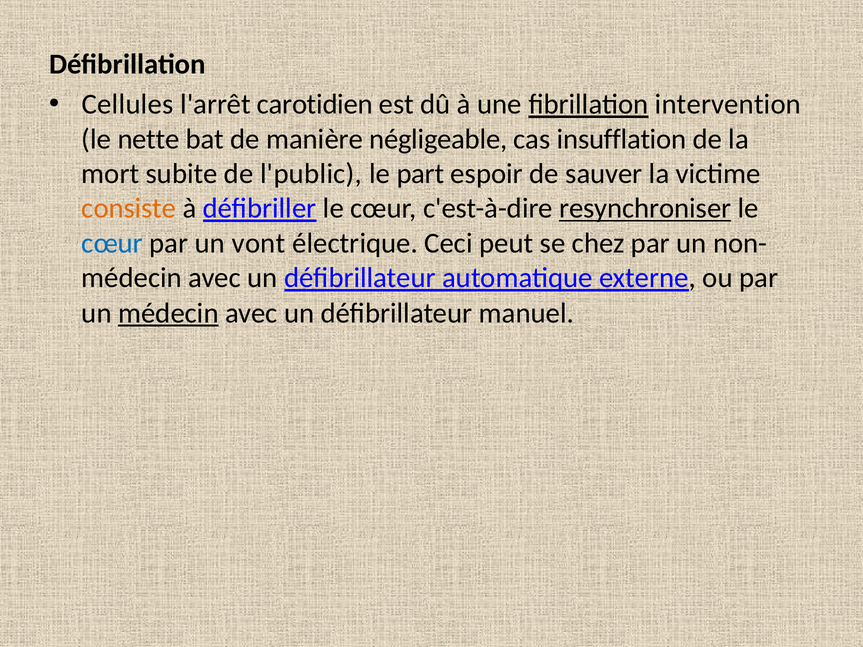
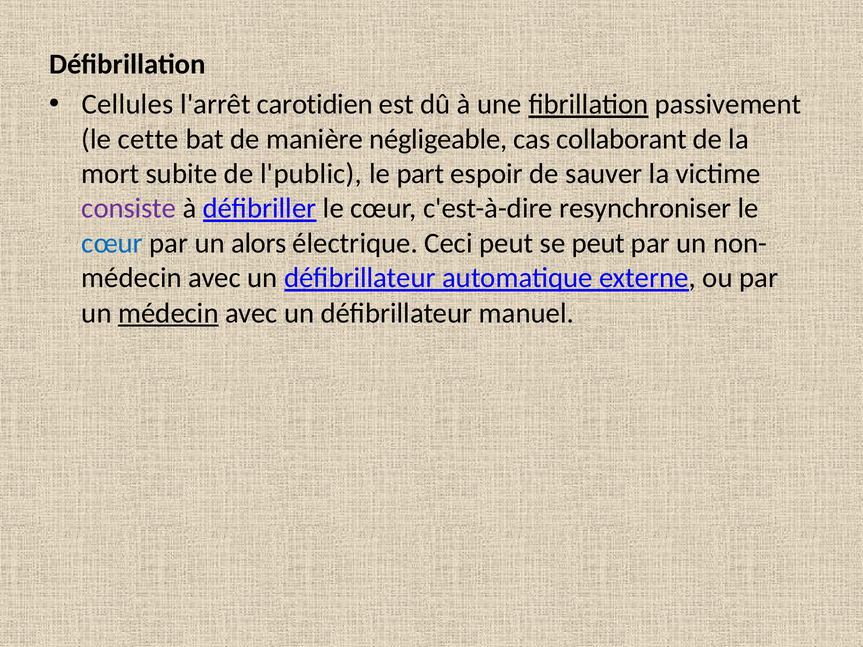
intervention: intervention -> passivement (728, 104)
nette: nette -> cette (148, 139)
insufflation: insufflation -> collaborant (622, 139)
consiste colour: orange -> purple (129, 208)
resynchroniser underline: present -> none (645, 208)
vont: vont -> alors (259, 244)
se chez: chez -> peut (598, 244)
